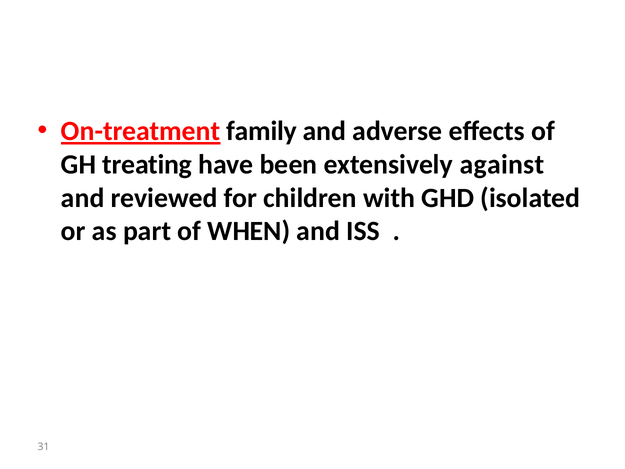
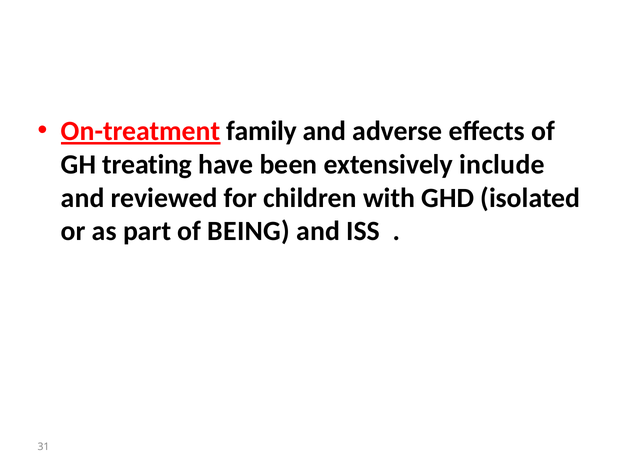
against: against -> include (502, 164)
WHEN: WHEN -> BEING (249, 231)
